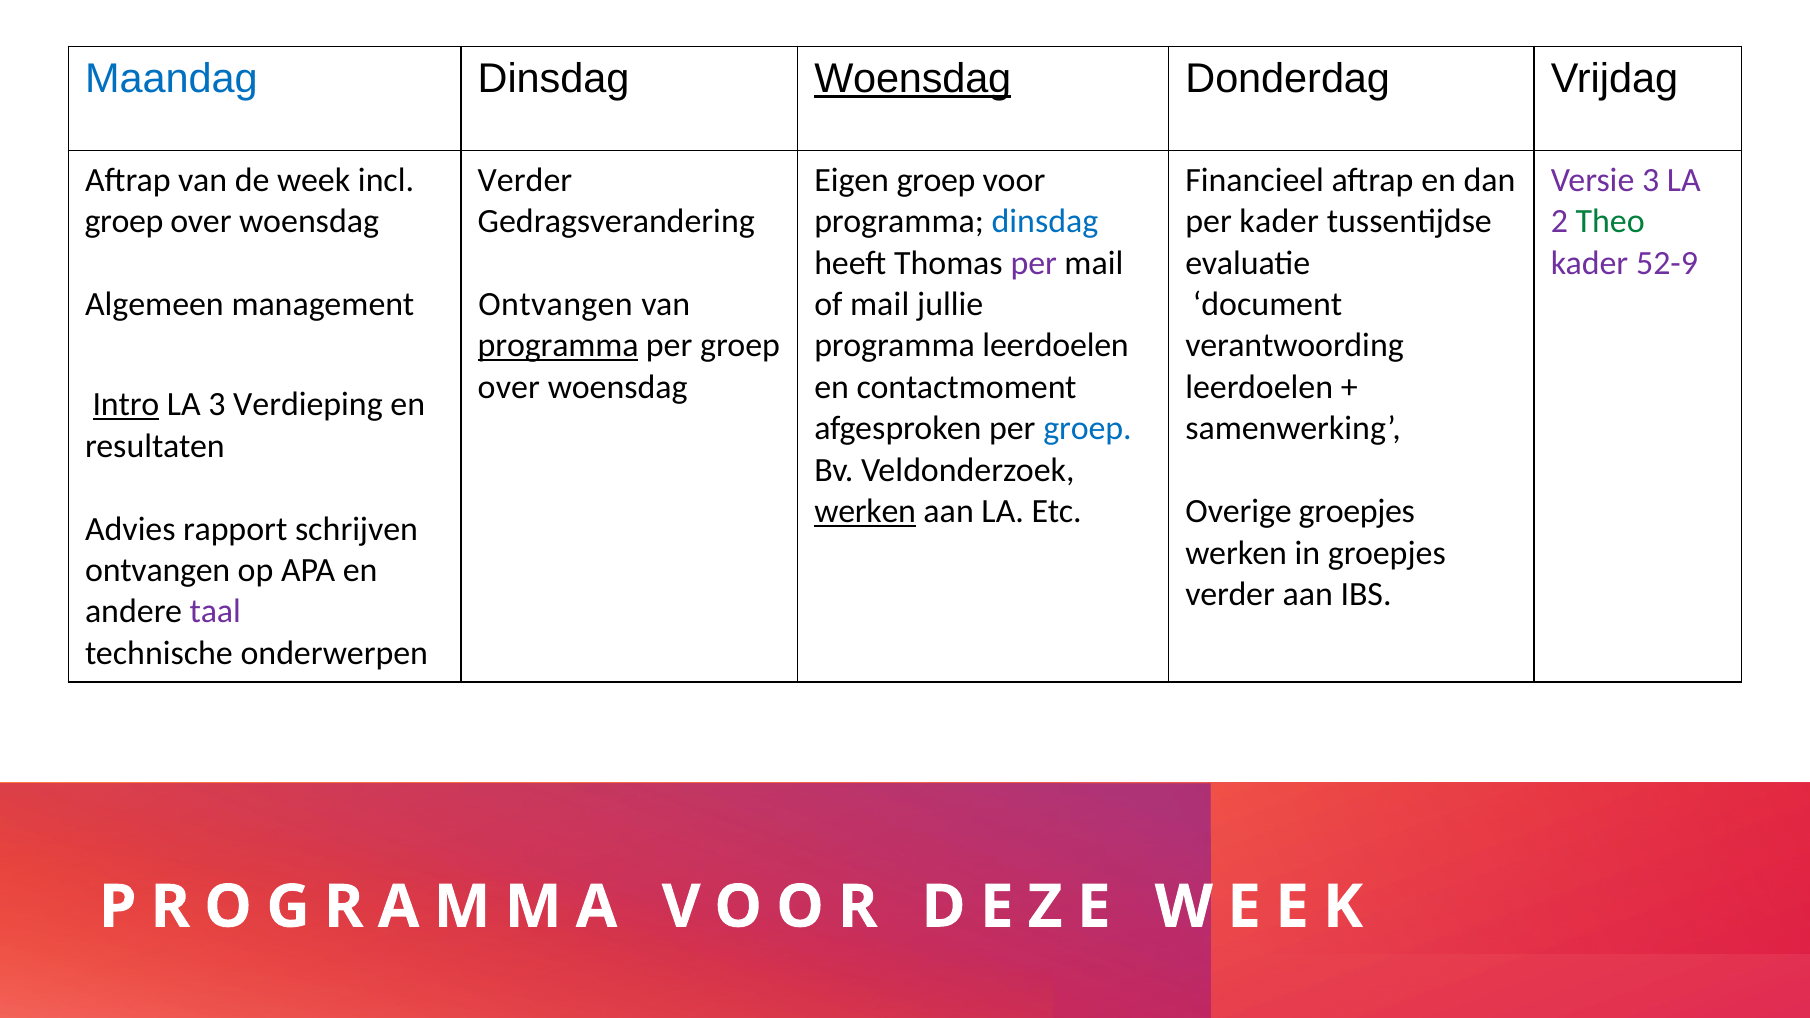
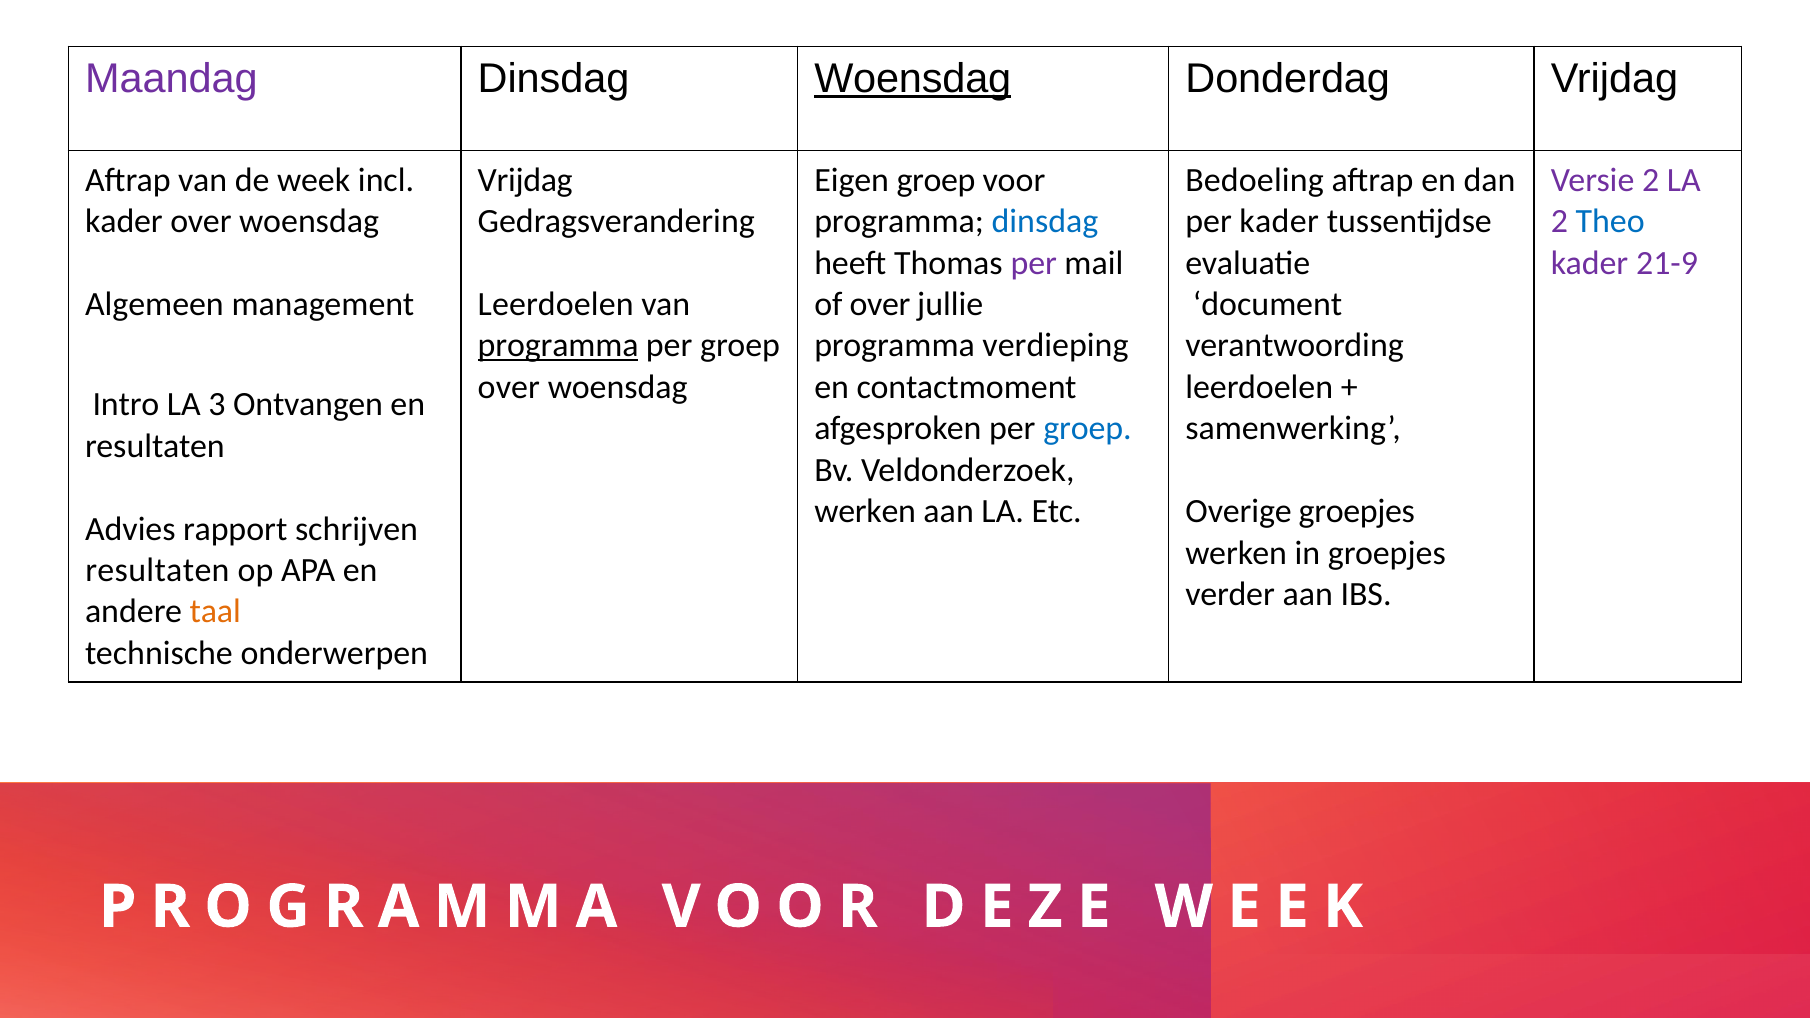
Maandag colour: blue -> purple (171, 79)
Verder: Verder -> Vrijdag (525, 180)
Financieel: Financieel -> Bedoeling (1255, 180)
Versie 3: 3 -> 2 (1651, 180)
groep: groep -> kader (124, 222)
Theo colour: green -> blue (1610, 222)
52-9: 52-9 -> 21-9 (1667, 263)
Ontvangen: Ontvangen -> Leerdoelen (556, 304)
of mail: mail -> over (880, 304)
programma leerdoelen: leerdoelen -> verdieping (1055, 346)
Intro underline: present -> none (126, 405)
Verdieping: Verdieping -> Ontvangen (308, 405)
werken underline: present -> none (865, 511)
ontvangen: ontvangen -> resultaten (157, 570)
taal colour: purple -> orange (215, 612)
